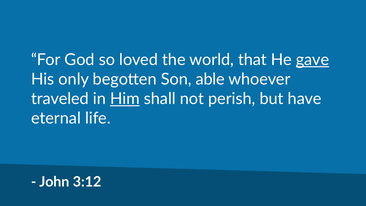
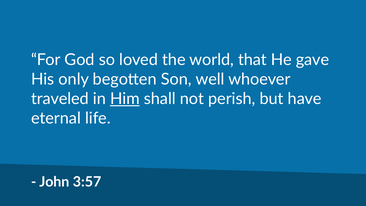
gave underline: present -> none (313, 60)
able: able -> well (210, 79)
3:12: 3:12 -> 3:57 (87, 182)
